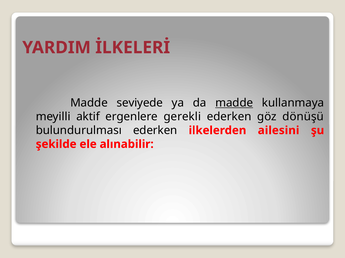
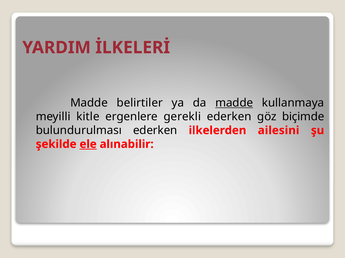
seviyede: seviyede -> belirtiler (140, 103)
aktif: aktif -> kitle (88, 117)
dönüşü: dönüşü -> biçimde (303, 117)
ele underline: none -> present (88, 145)
